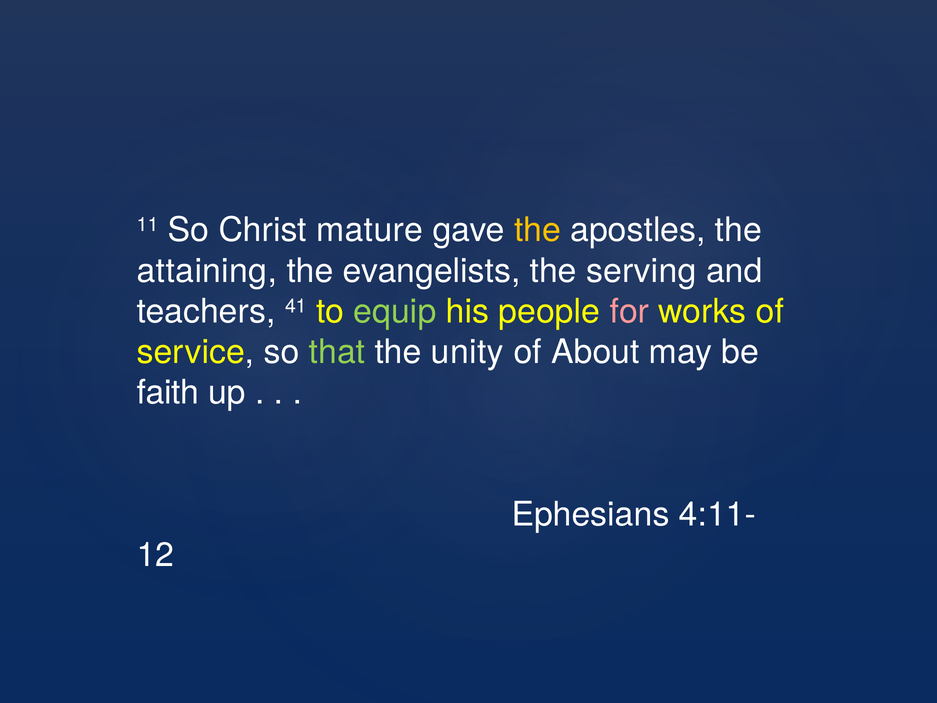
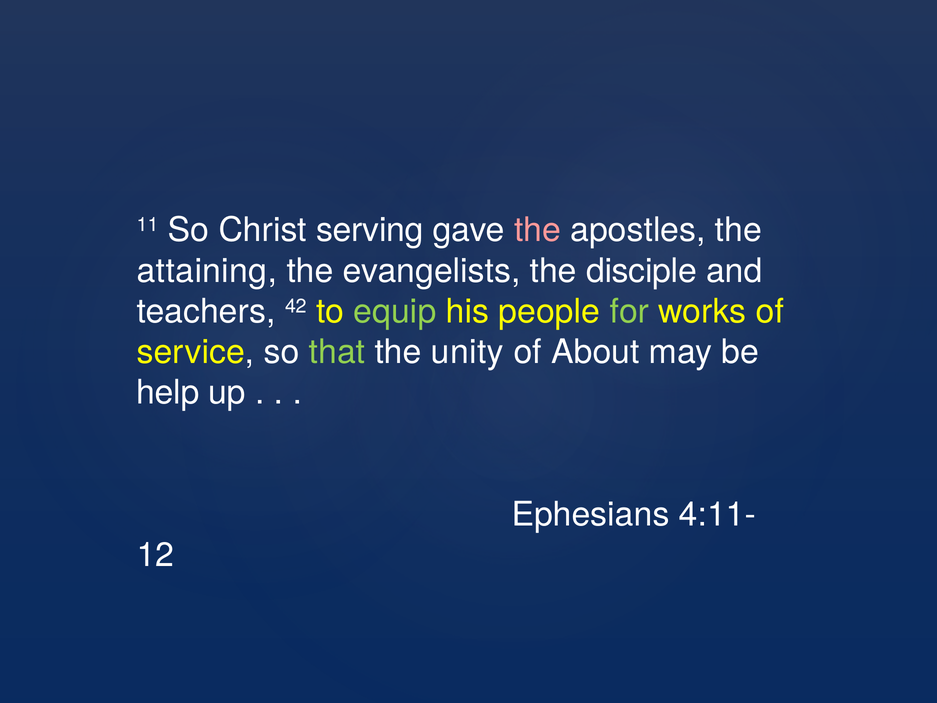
mature: mature -> serving (370, 230)
the colour: yellow -> pink (538, 230)
serving: serving -> disciple (641, 271)
41: 41 -> 42 (296, 306)
for colour: pink -> light green (629, 311)
faith: faith -> help (168, 393)
